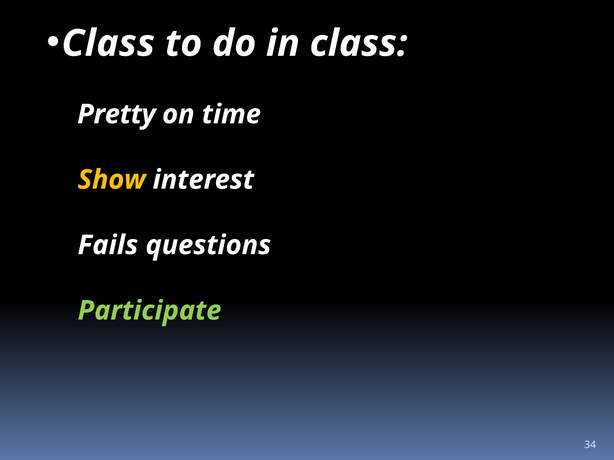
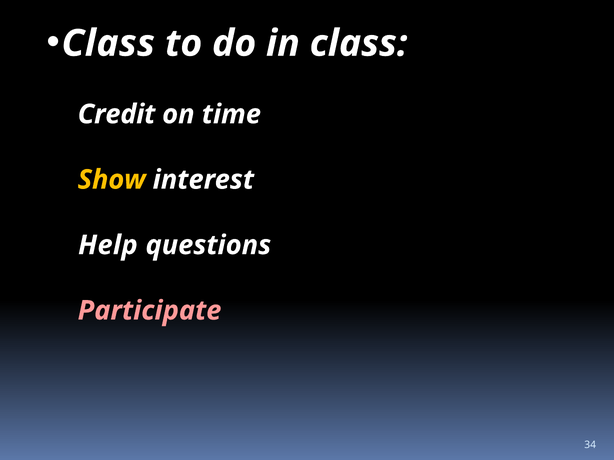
Pretty: Pretty -> Credit (116, 114)
Fails: Fails -> Help (108, 245)
Participate colour: light green -> pink (150, 311)
